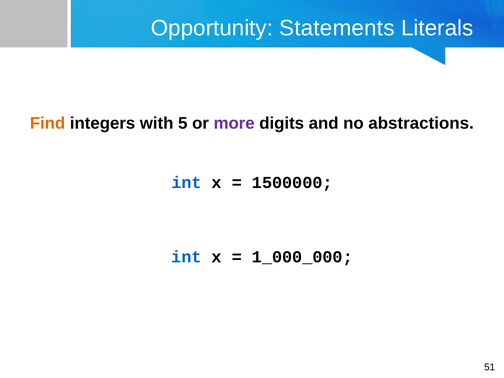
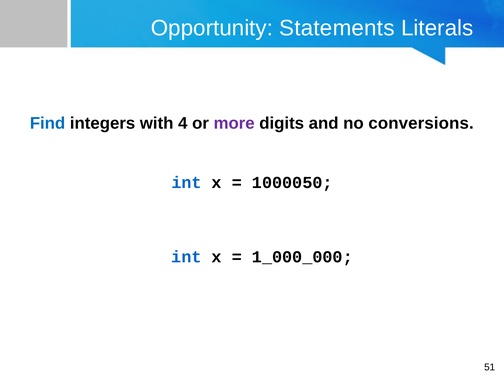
Find colour: orange -> blue (48, 123)
5: 5 -> 4 (183, 123)
abstractions: abstractions -> conversions (421, 123)
1500000: 1500000 -> 1000050 (292, 183)
